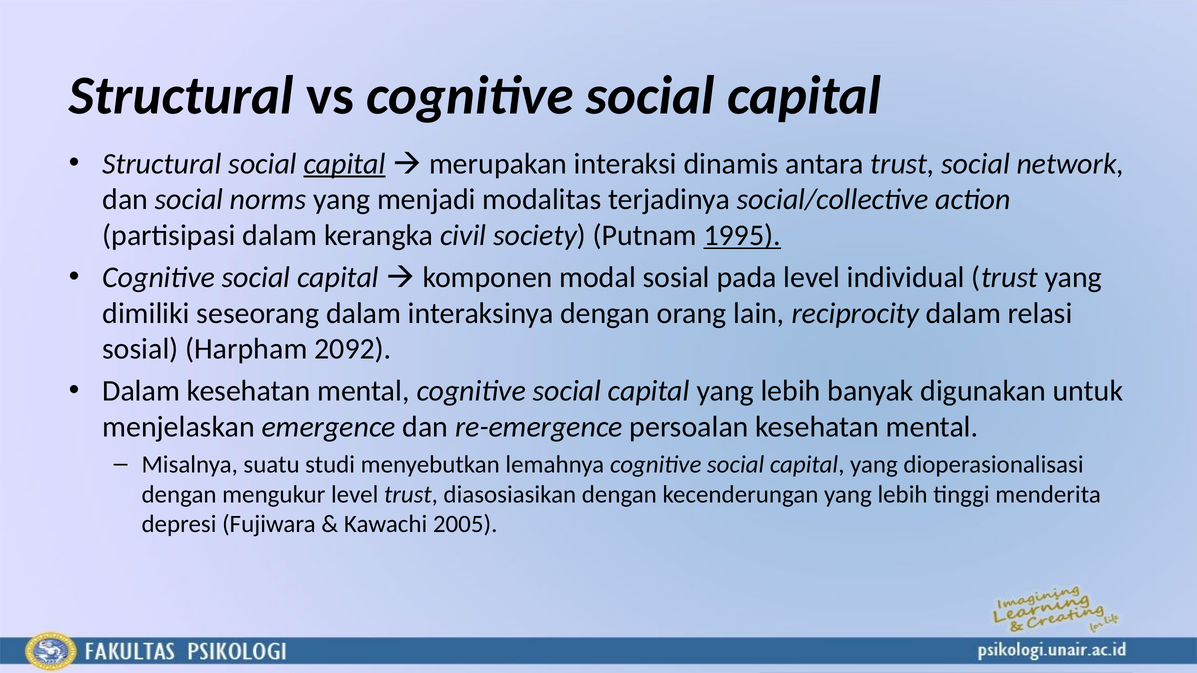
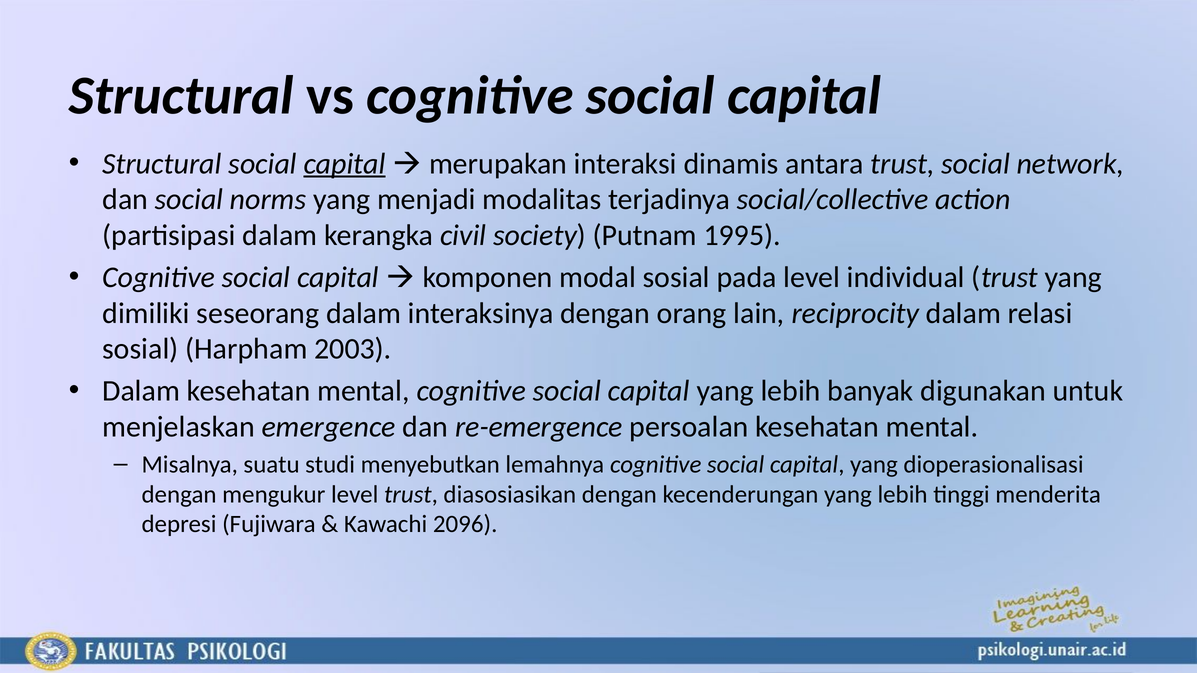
1995 underline: present -> none (742, 236)
2092: 2092 -> 2003 (353, 349)
2005: 2005 -> 2096 (465, 524)
